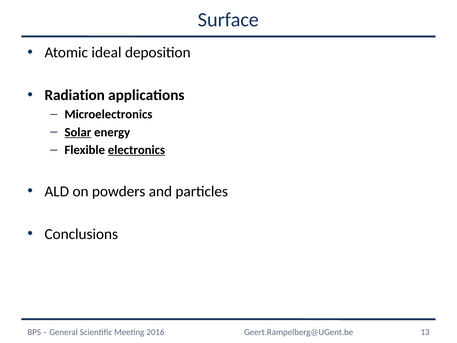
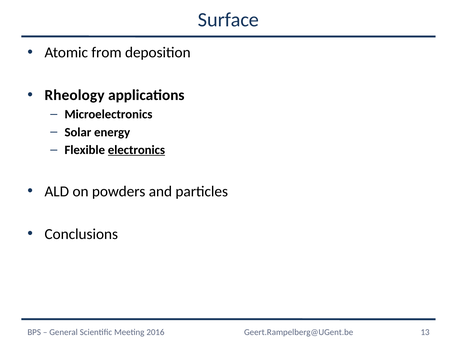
ideal: ideal -> from (107, 53)
Radiation: Radiation -> Rheology (75, 95)
Solar underline: present -> none (78, 132)
